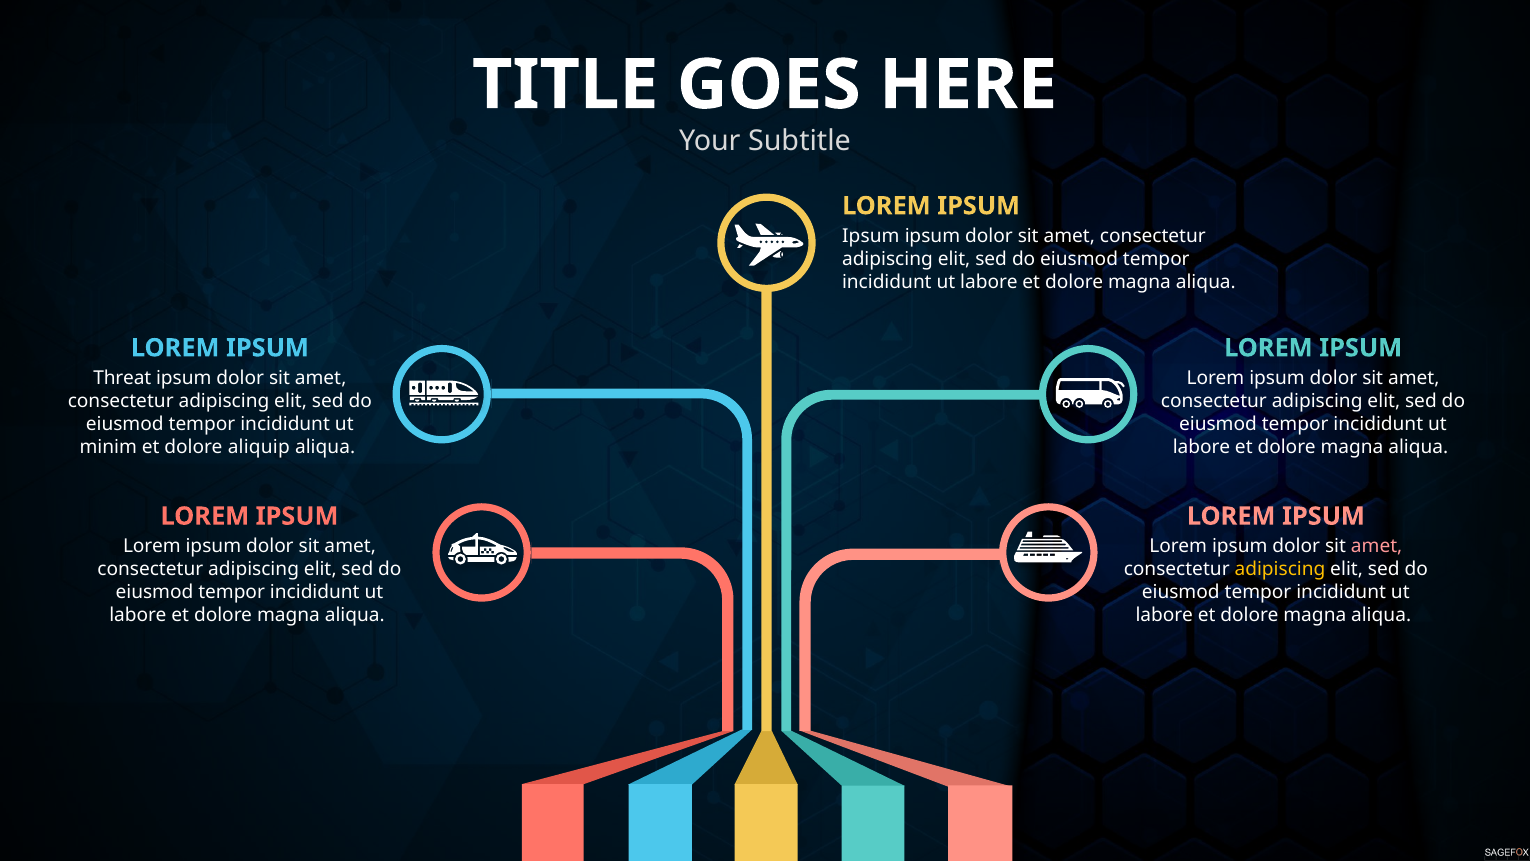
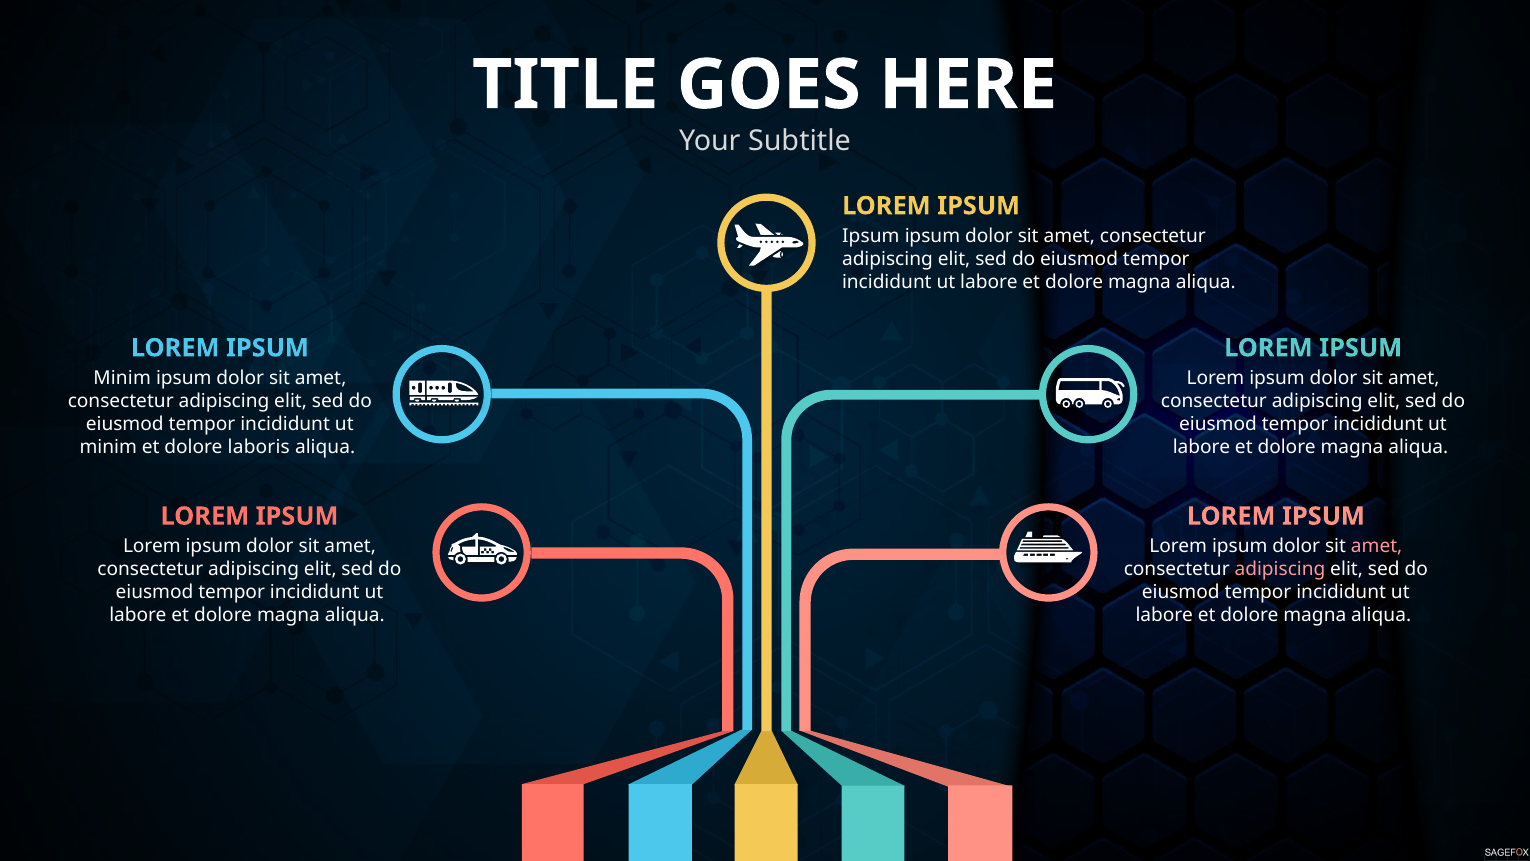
Threat: Threat -> Minim (122, 378)
aliquip: aliquip -> laboris (259, 447)
adipiscing colour: yellow -> pink (1280, 569)
